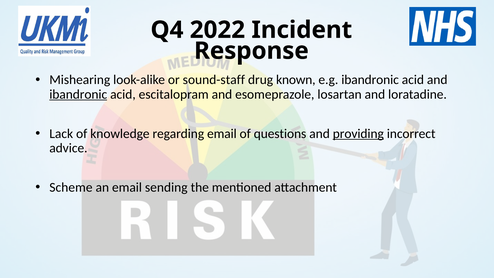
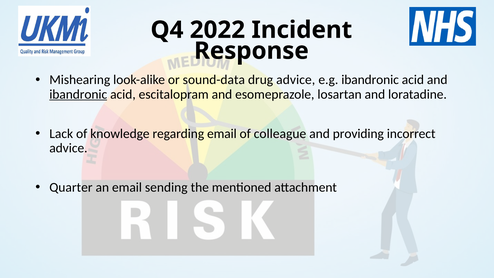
sound-staff: sound-staff -> sound-data (214, 80)
drug known: known -> advice (296, 80)
questions: questions -> colleague (280, 134)
providing underline: present -> none (358, 134)
Scheme: Scheme -> Quarter (71, 187)
